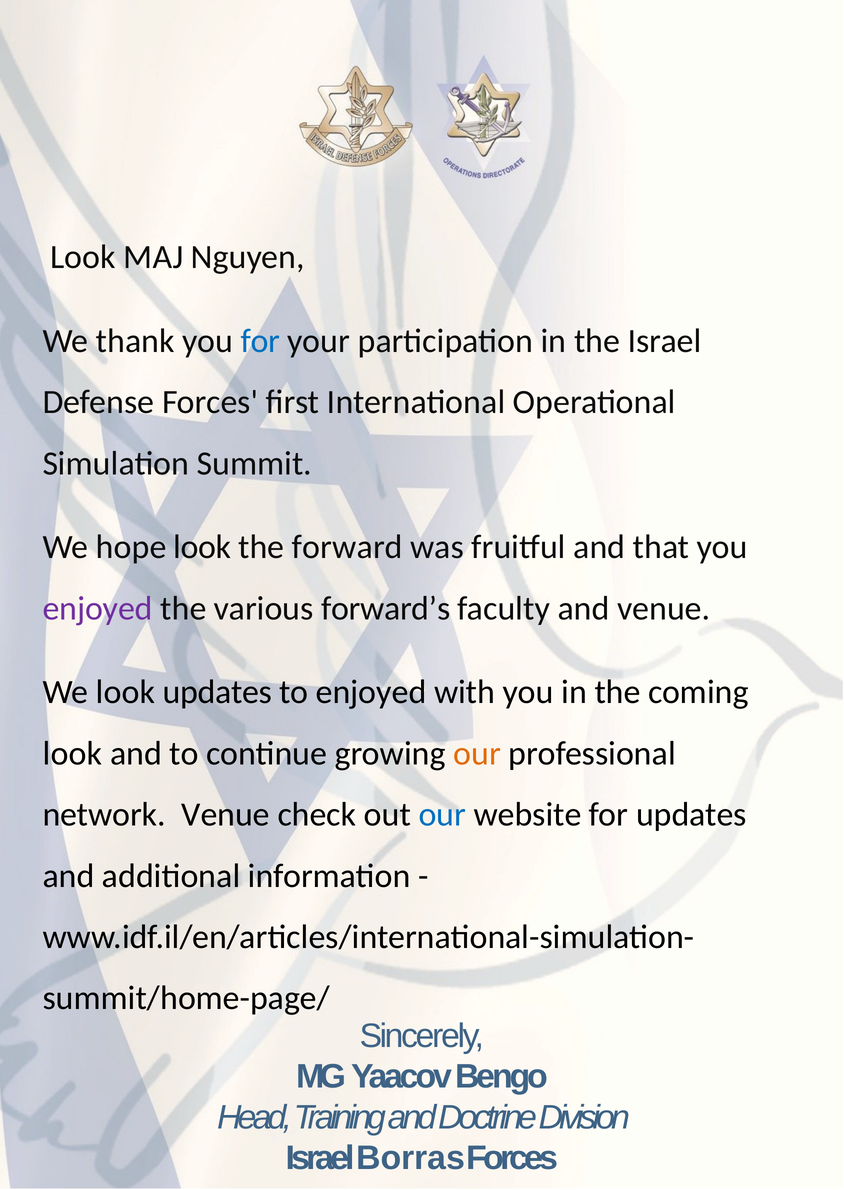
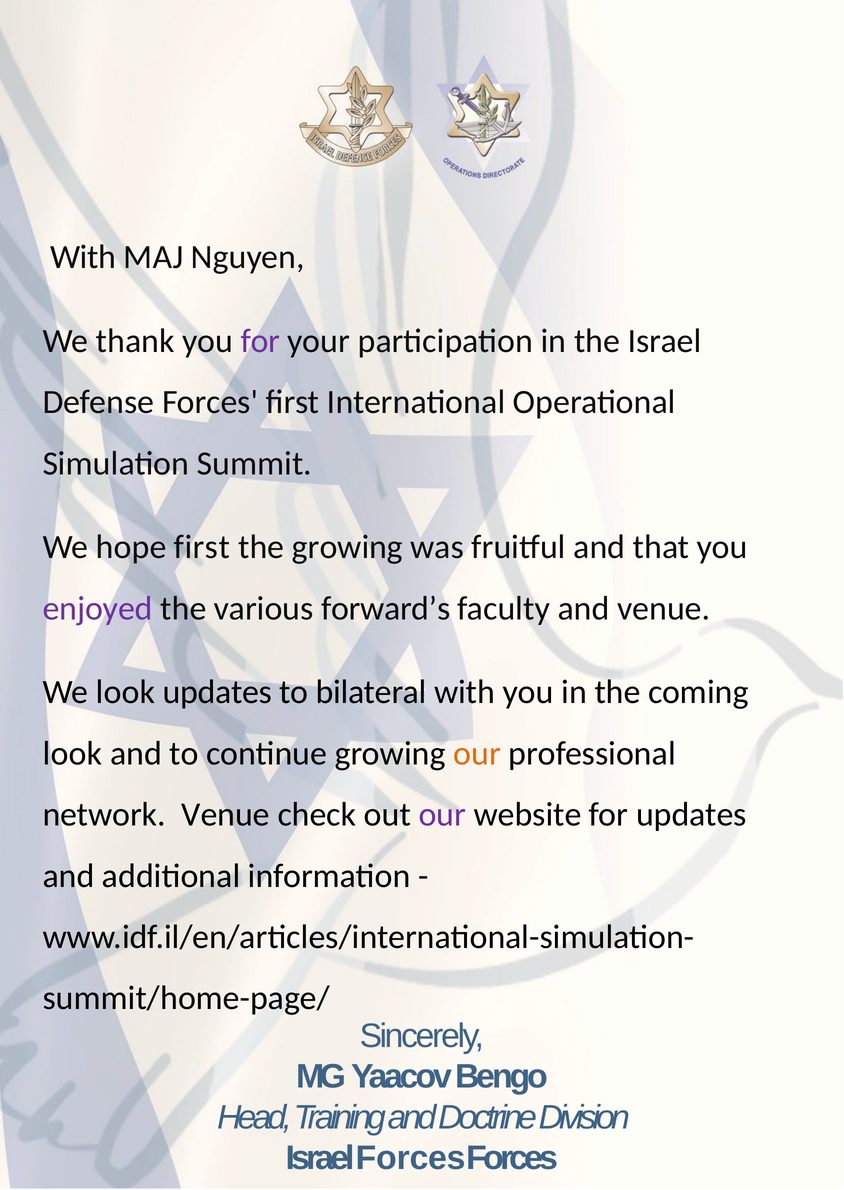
Look: Look -> With (83, 257)
for colour: blue -> purple (260, 341)
hope look: look -> first (202, 547)
the forward: forward -> growing (347, 547)
to enjoyed: enjoyed -> bilateral (371, 692)
our colour: blue -> purple (442, 814)
Israel Borras: Borras -> Forces (411, 1158)
